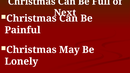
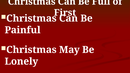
Next: Next -> First (65, 13)
